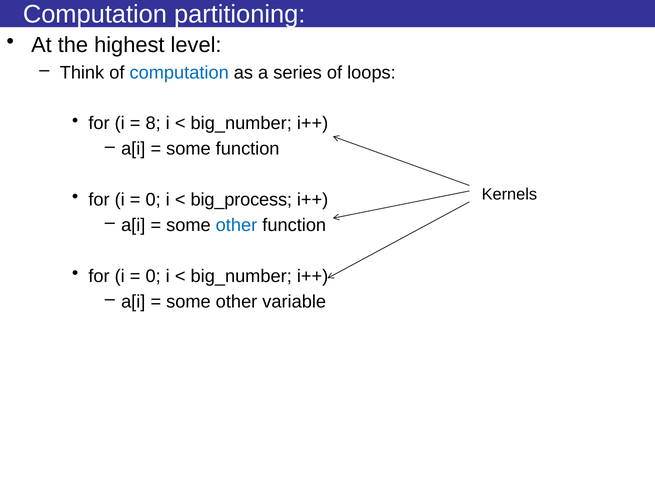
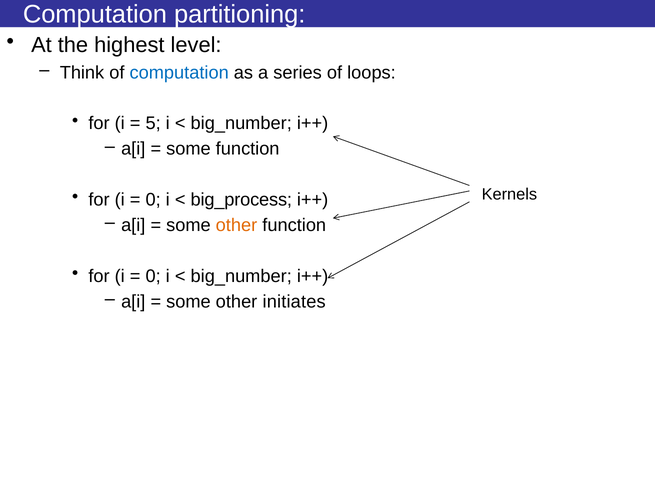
8: 8 -> 5 (153, 124)
other colour: blue -> orange (236, 225)
variable: variable -> initiates (294, 302)
